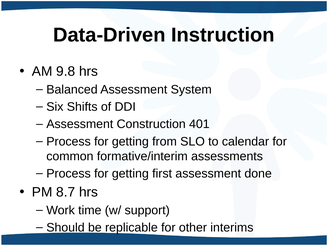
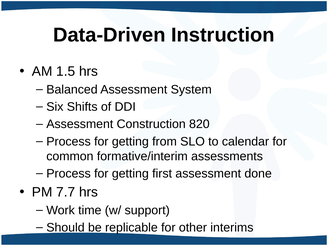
9.8: 9.8 -> 1.5 (66, 71)
401: 401 -> 820 (199, 124)
8.7: 8.7 -> 7.7 (66, 192)
